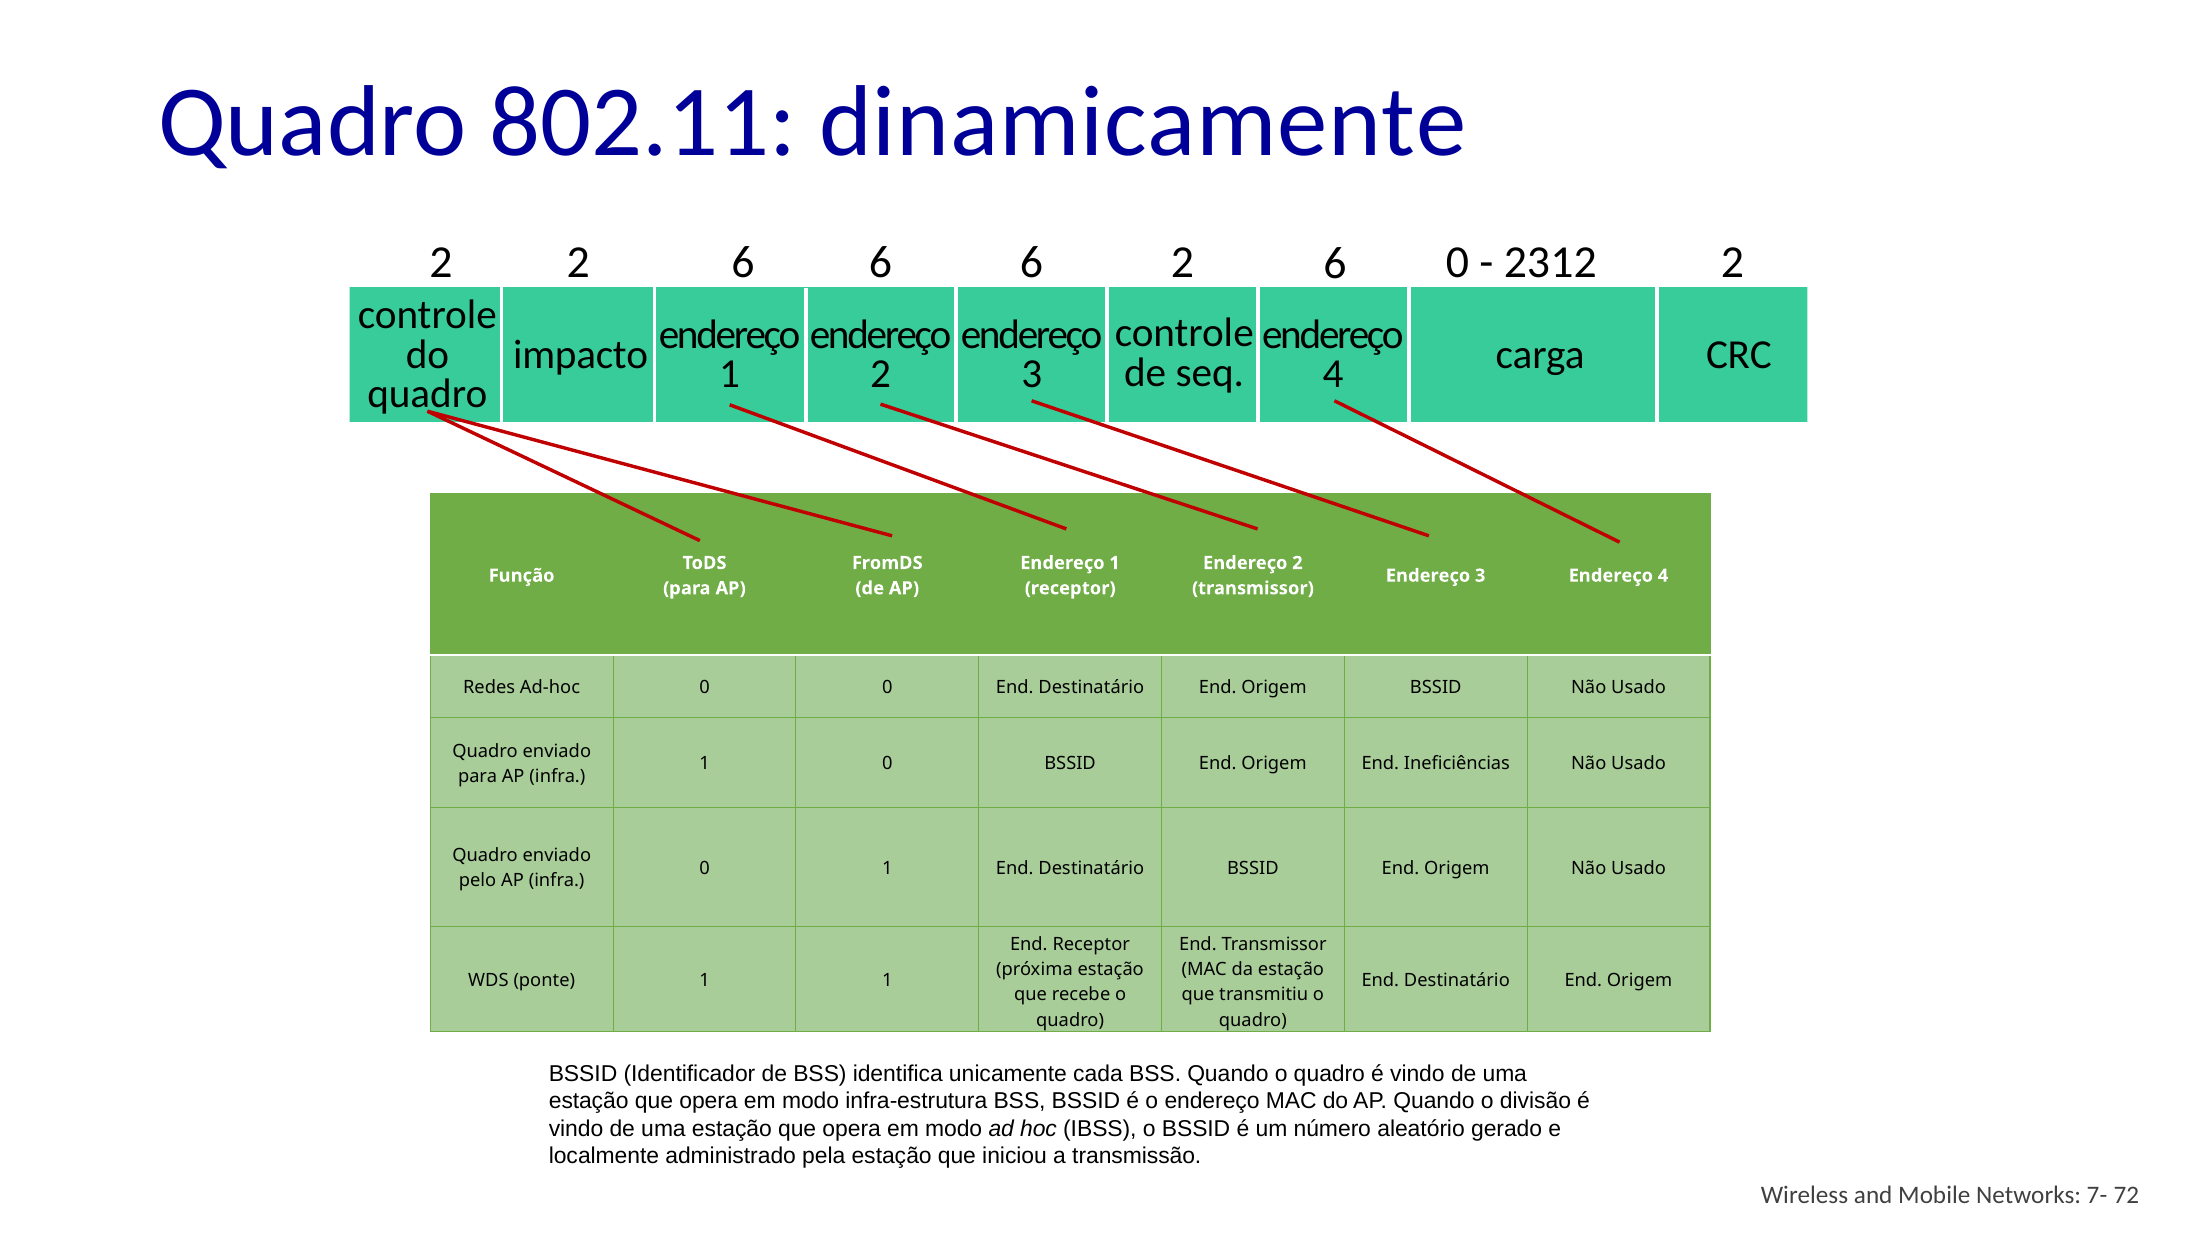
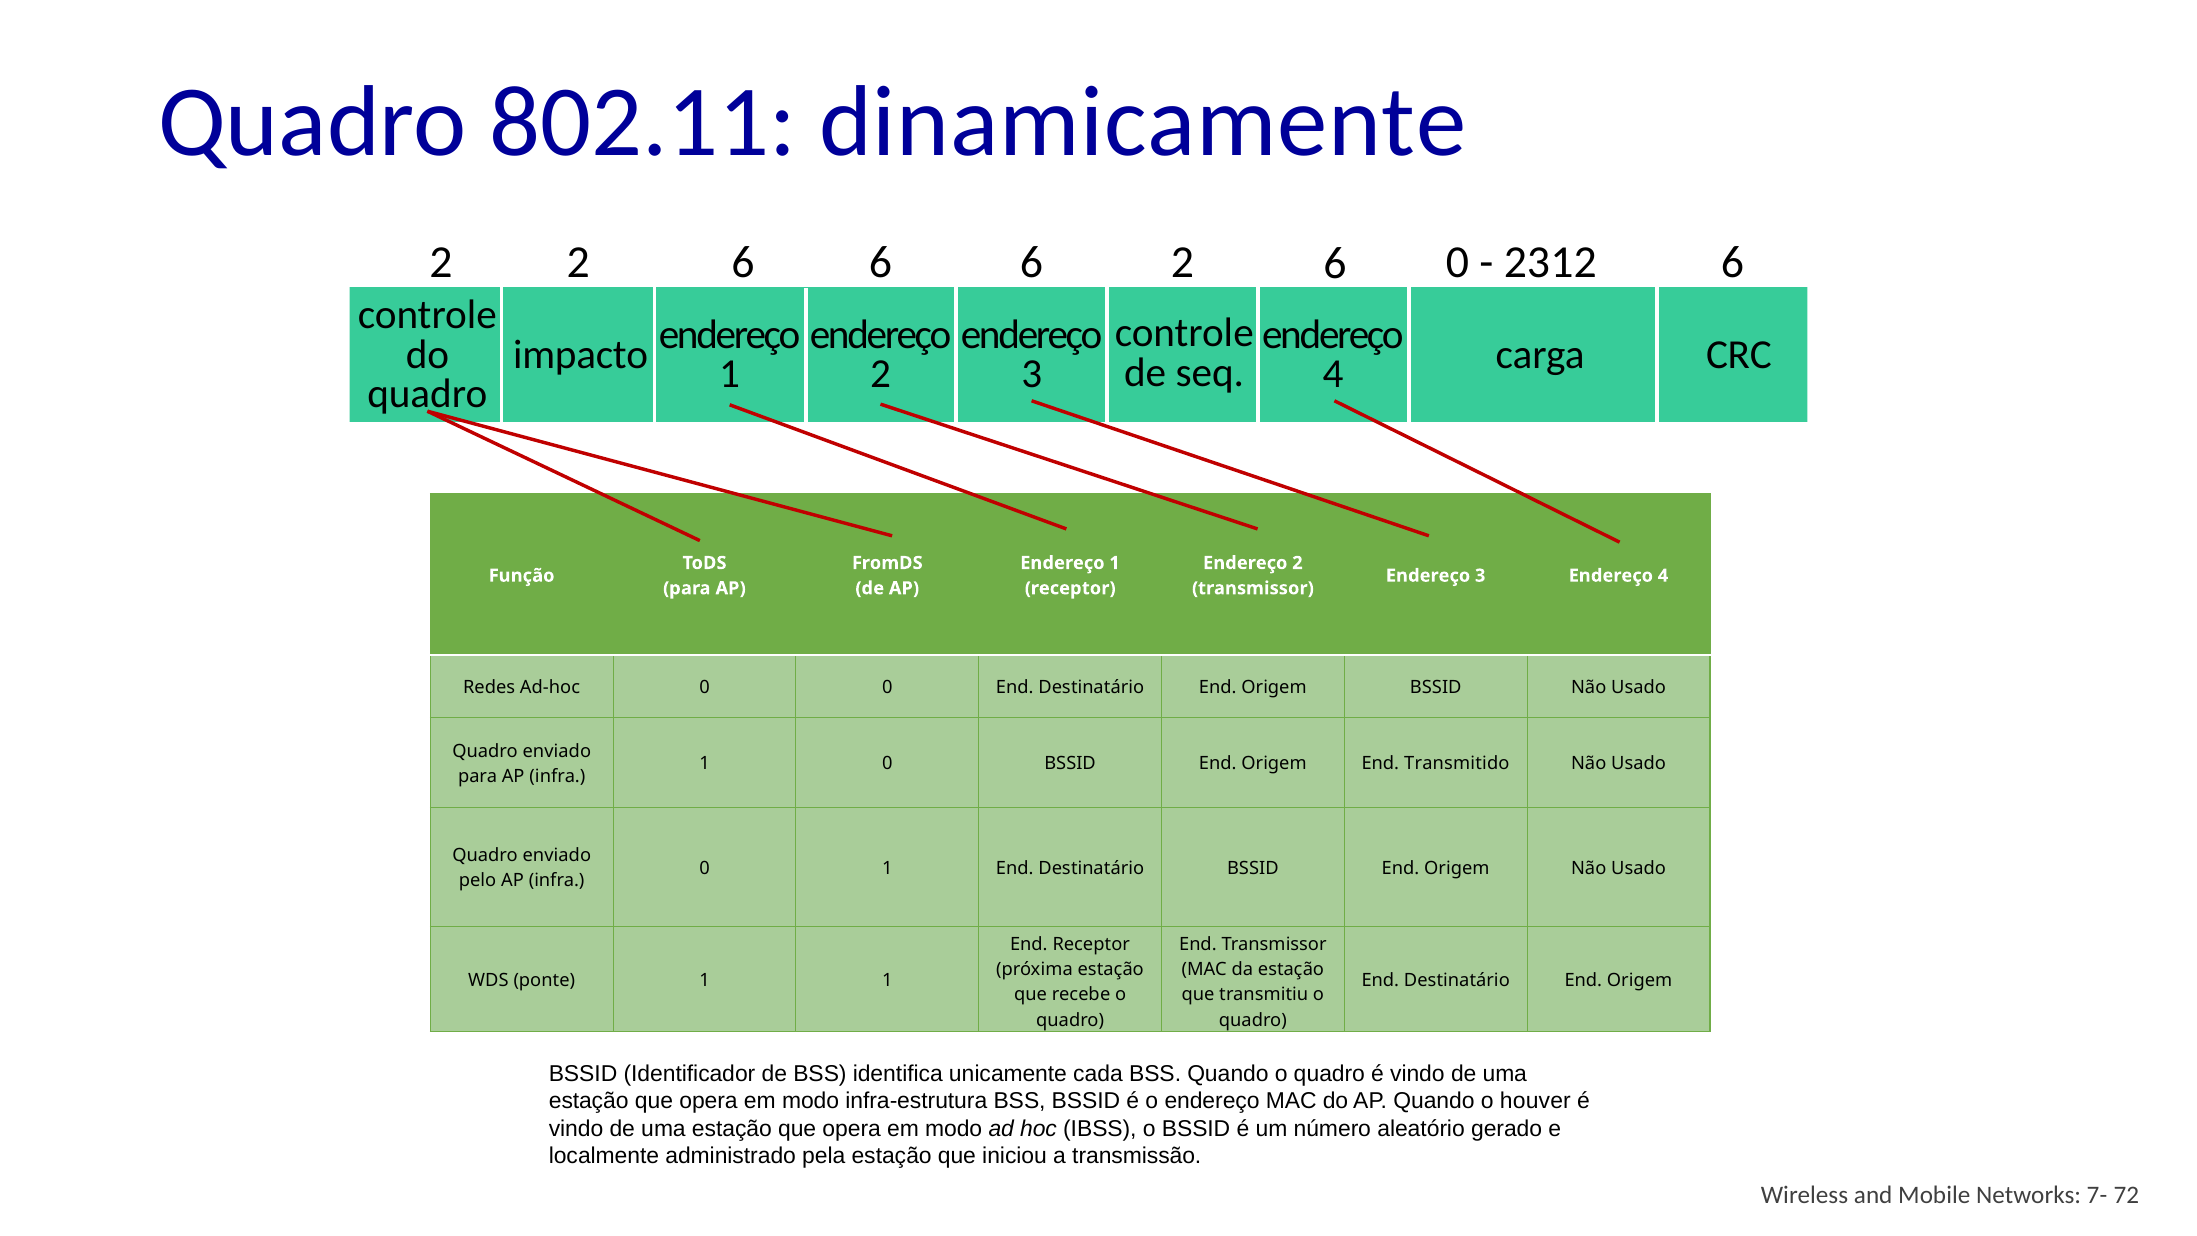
2312 2: 2 -> 6 (1732, 262)
Ineficiências: Ineficiências -> Transmitido (1457, 764)
divisão: divisão -> houver (1535, 1101)
